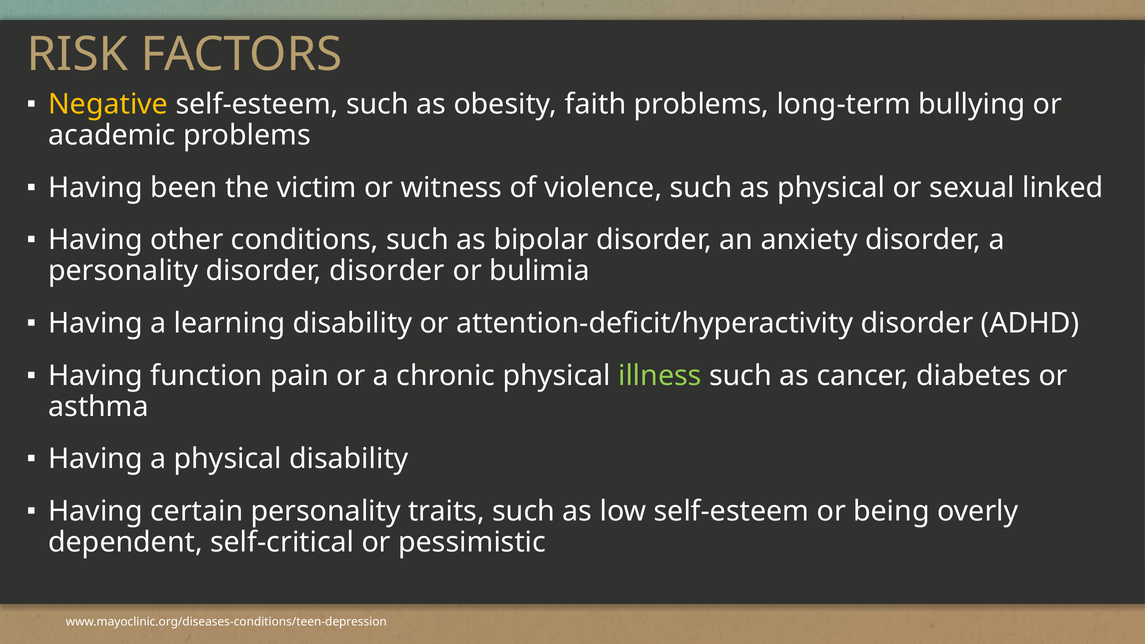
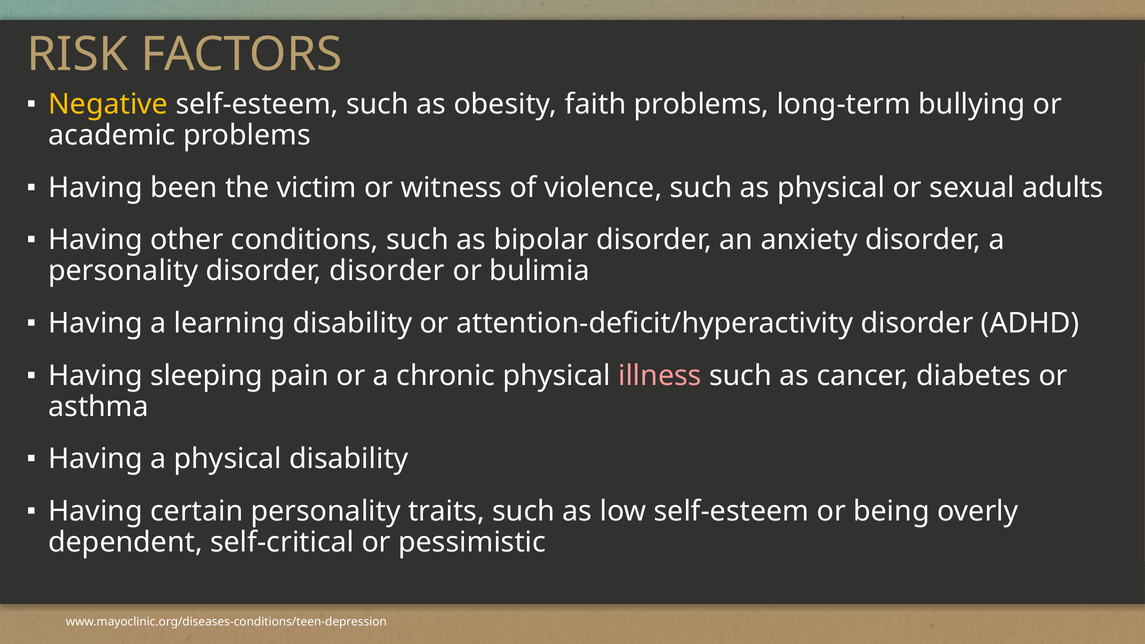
linked: linked -> adults (1063, 188)
function: function -> sleeping (207, 376)
illness colour: light green -> pink (660, 376)
